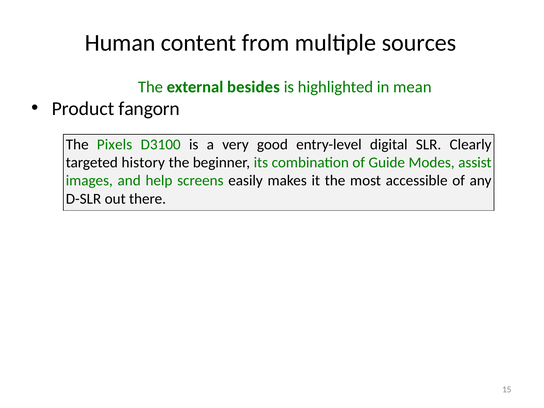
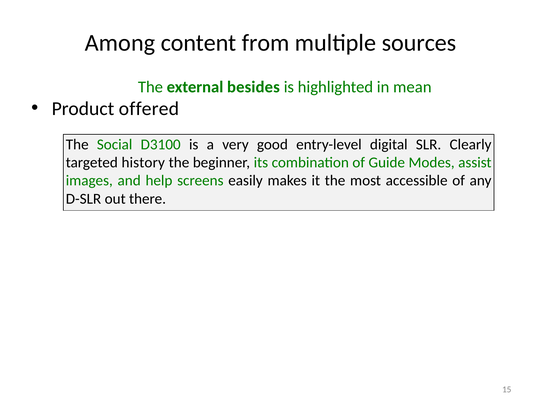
Human: Human -> Among (120, 43)
fangorn: fangorn -> offered (149, 109)
Pixels: Pixels -> Social (115, 144)
